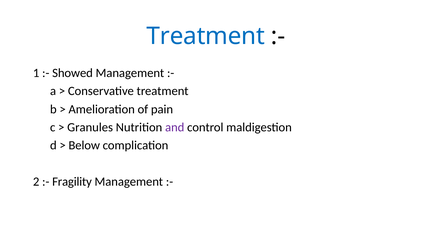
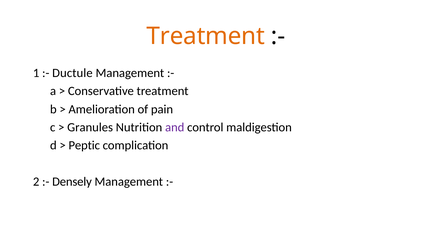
Treatment colour: blue -> orange (206, 36)
Showed: Showed -> Ductule (72, 73)
Below: Below -> Peptic (84, 145)
Fragility: Fragility -> Densely (72, 182)
